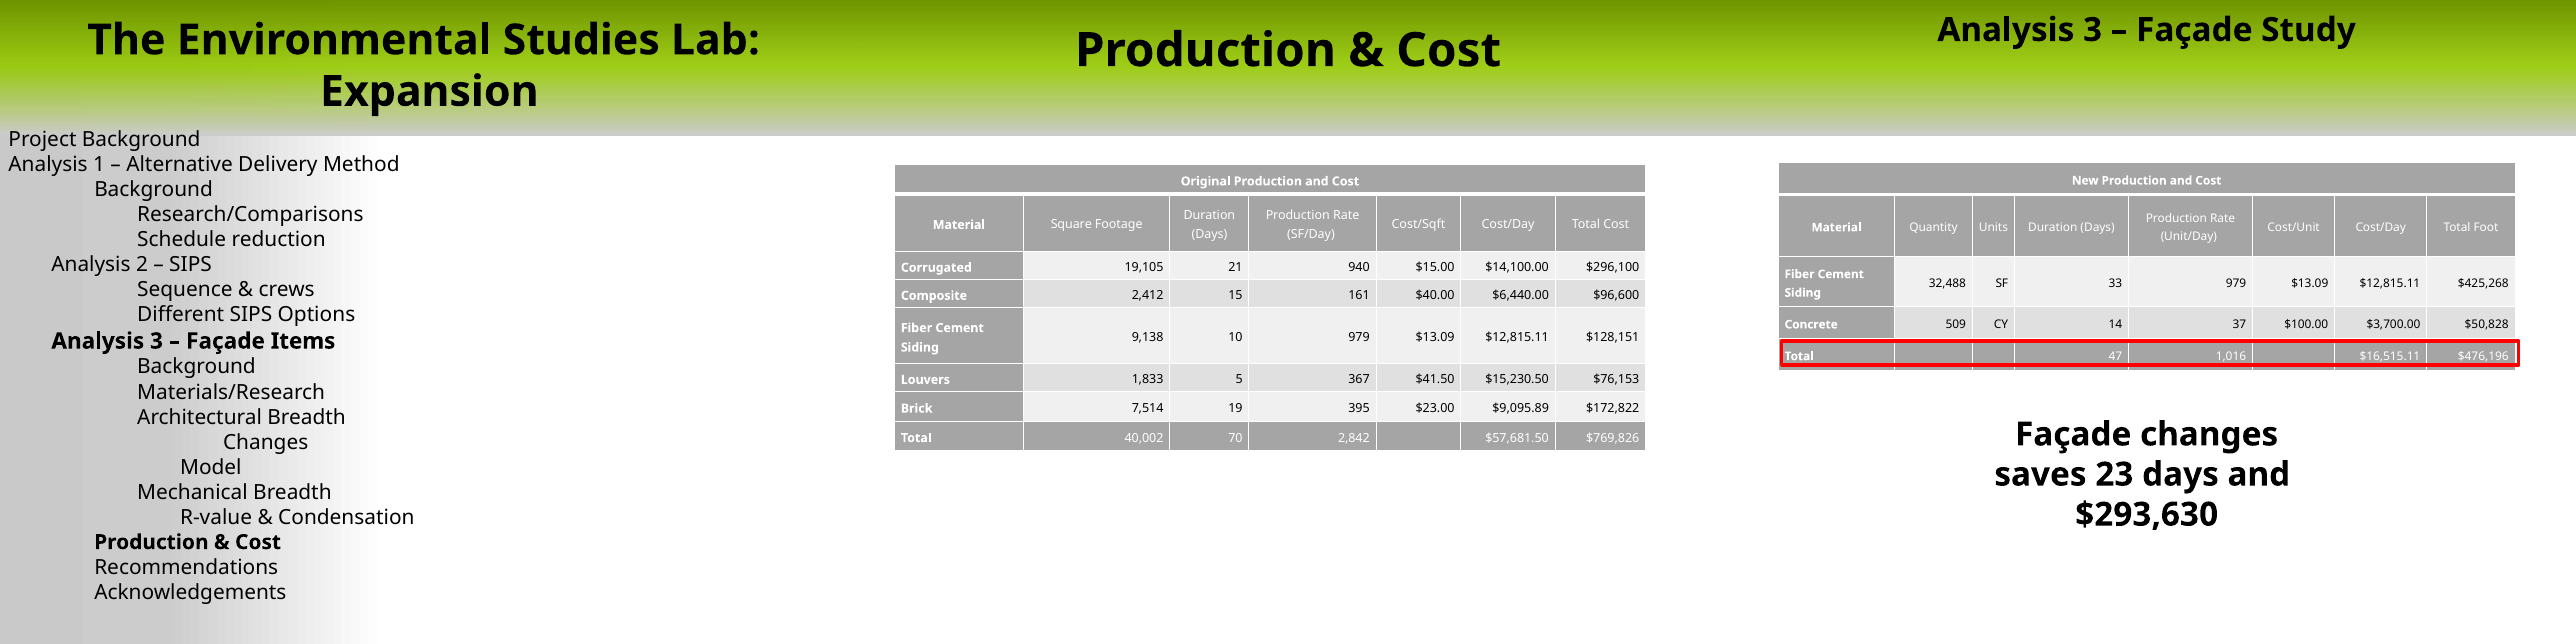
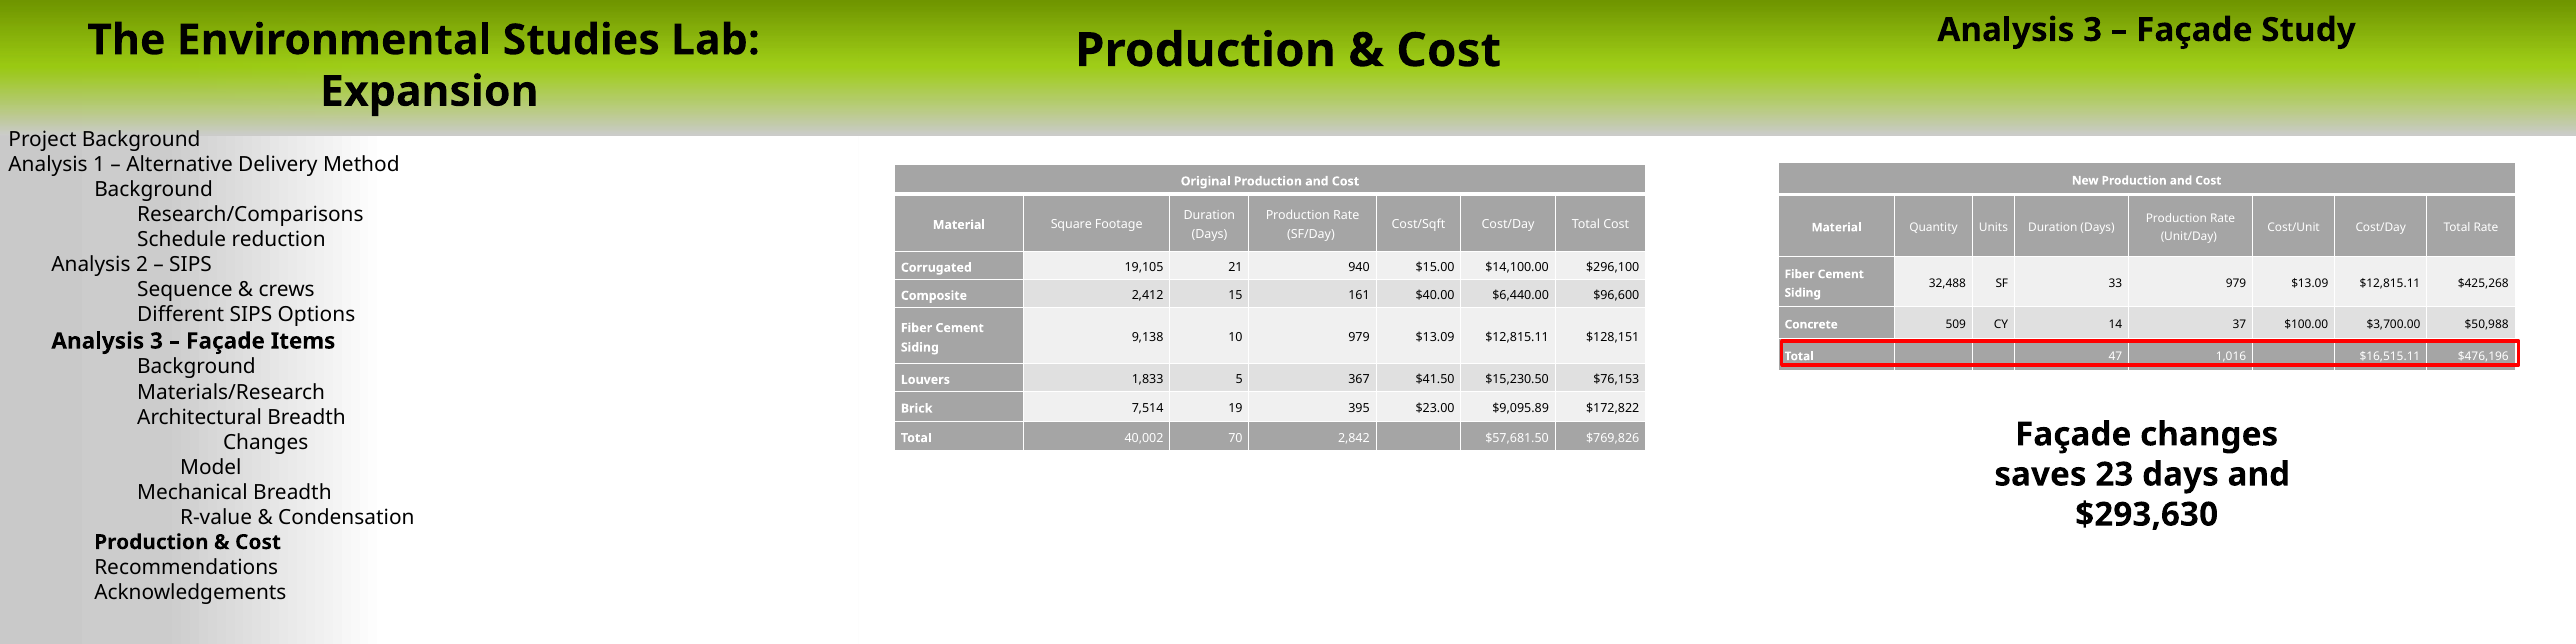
Total Foot: Foot -> Rate (2486, 227)
$50,828: $50,828 -> $50,988 (2487, 325)
